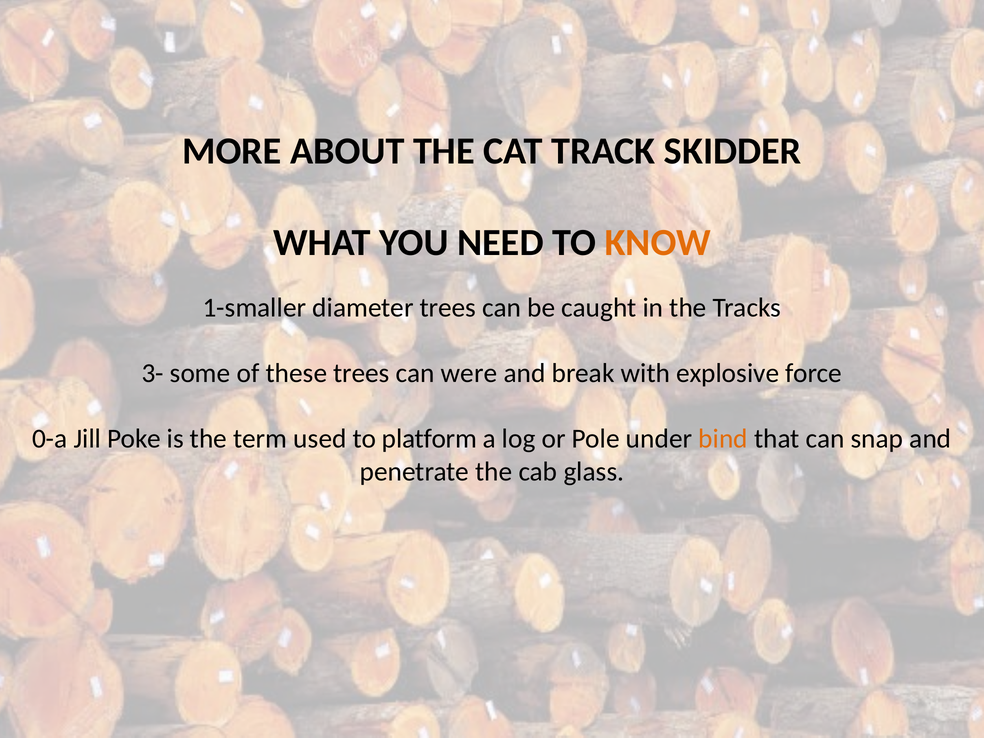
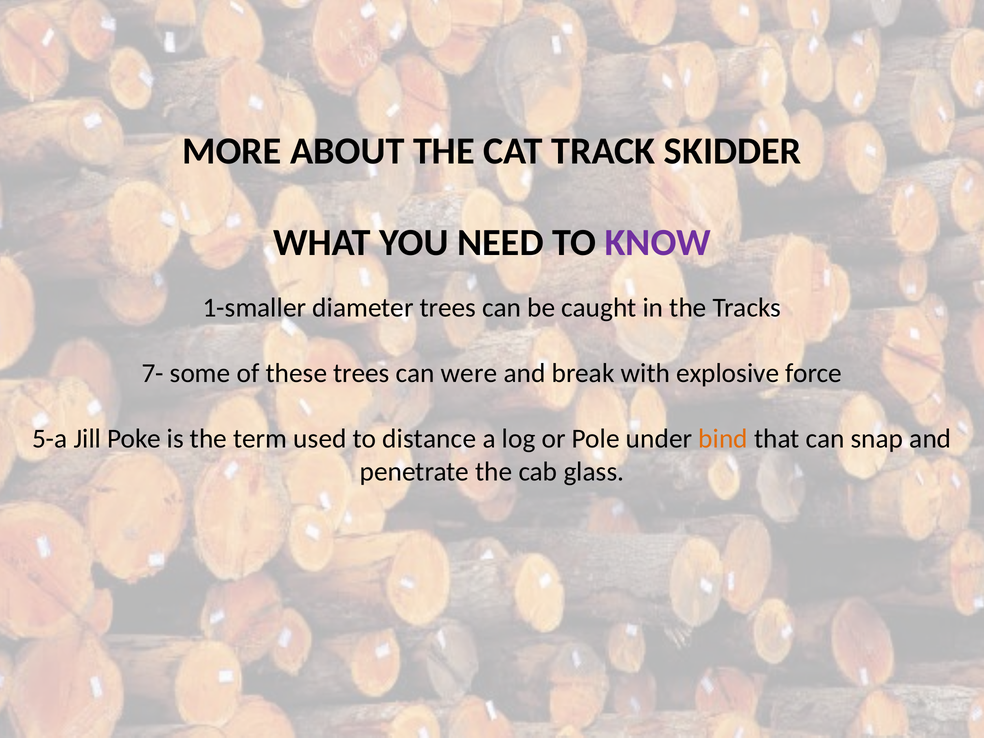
KNOW colour: orange -> purple (658, 243)
3-: 3- -> 7- (153, 373)
0-a: 0-a -> 5-a (50, 439)
platform: platform -> distance (429, 439)
